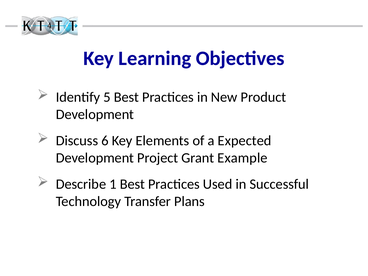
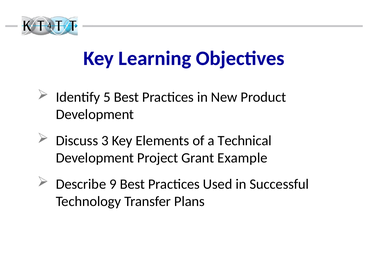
6: 6 -> 3 (105, 141)
Expected: Expected -> Technical (245, 141)
1: 1 -> 9 (113, 184)
